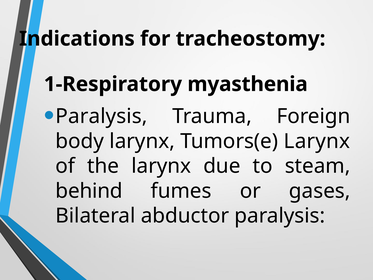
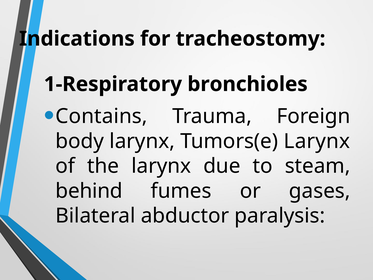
myasthenia: myasthenia -> bronchioles (248, 84)
Paralysis: Paralysis -> Contains (101, 116)
